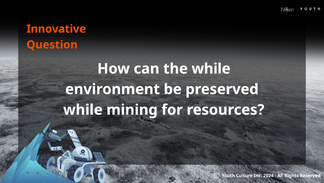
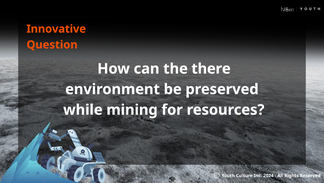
the while: while -> there (211, 68)
